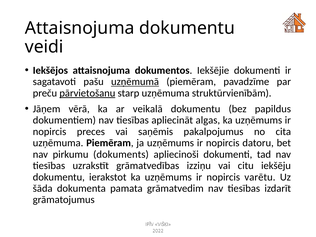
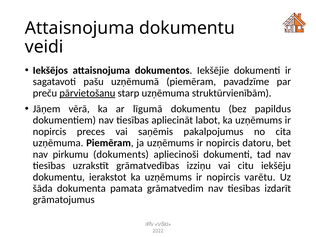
uzņēmumā underline: present -> none (135, 82)
veikalā: veikalā -> līgumā (148, 109)
algas: algas -> labot (208, 120)
